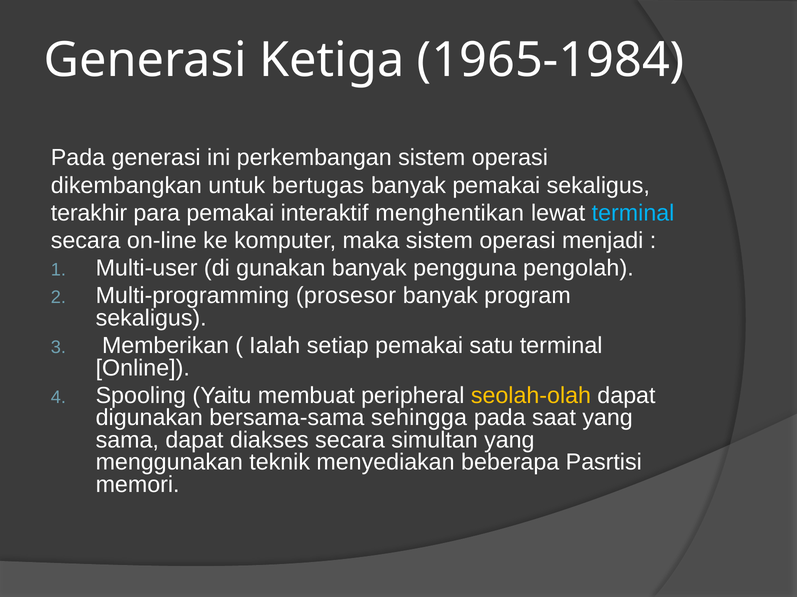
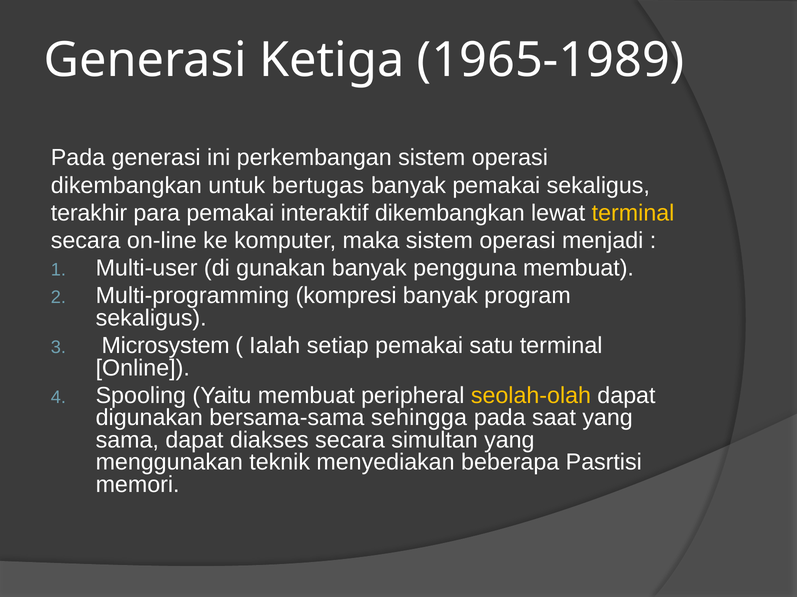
1965-1984: 1965-1984 -> 1965-1989 (551, 60)
interaktif menghentikan: menghentikan -> dikembangkan (450, 213)
terminal colour: light blue -> yellow (633, 213)
pengguna pengolah: pengolah -> membuat (578, 268)
prosesor: prosesor -> kompresi (346, 296)
Memberikan: Memberikan -> Microsystem (166, 346)
